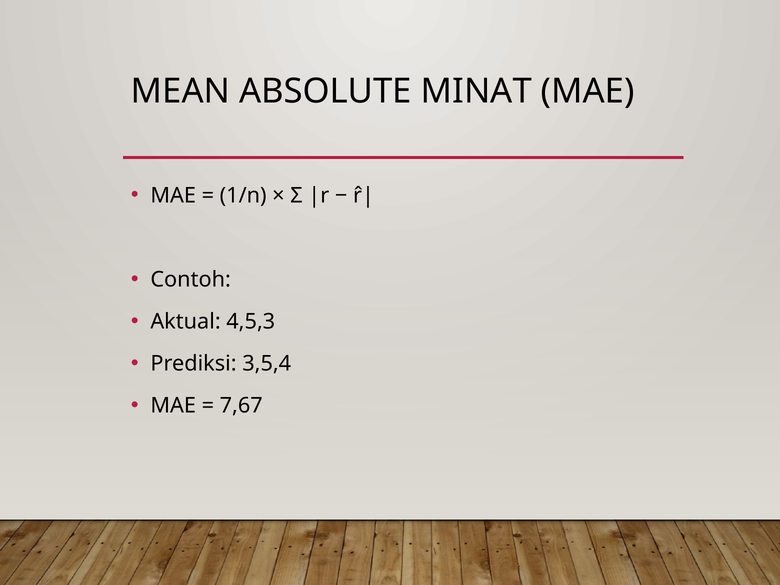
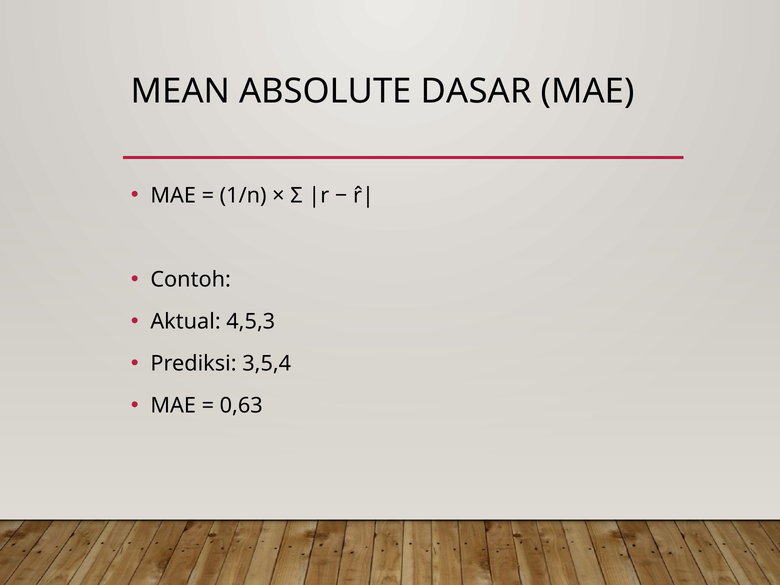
MINAT: MINAT -> DASAR (476, 91)
7,67: 7,67 -> 0,63 (241, 406)
